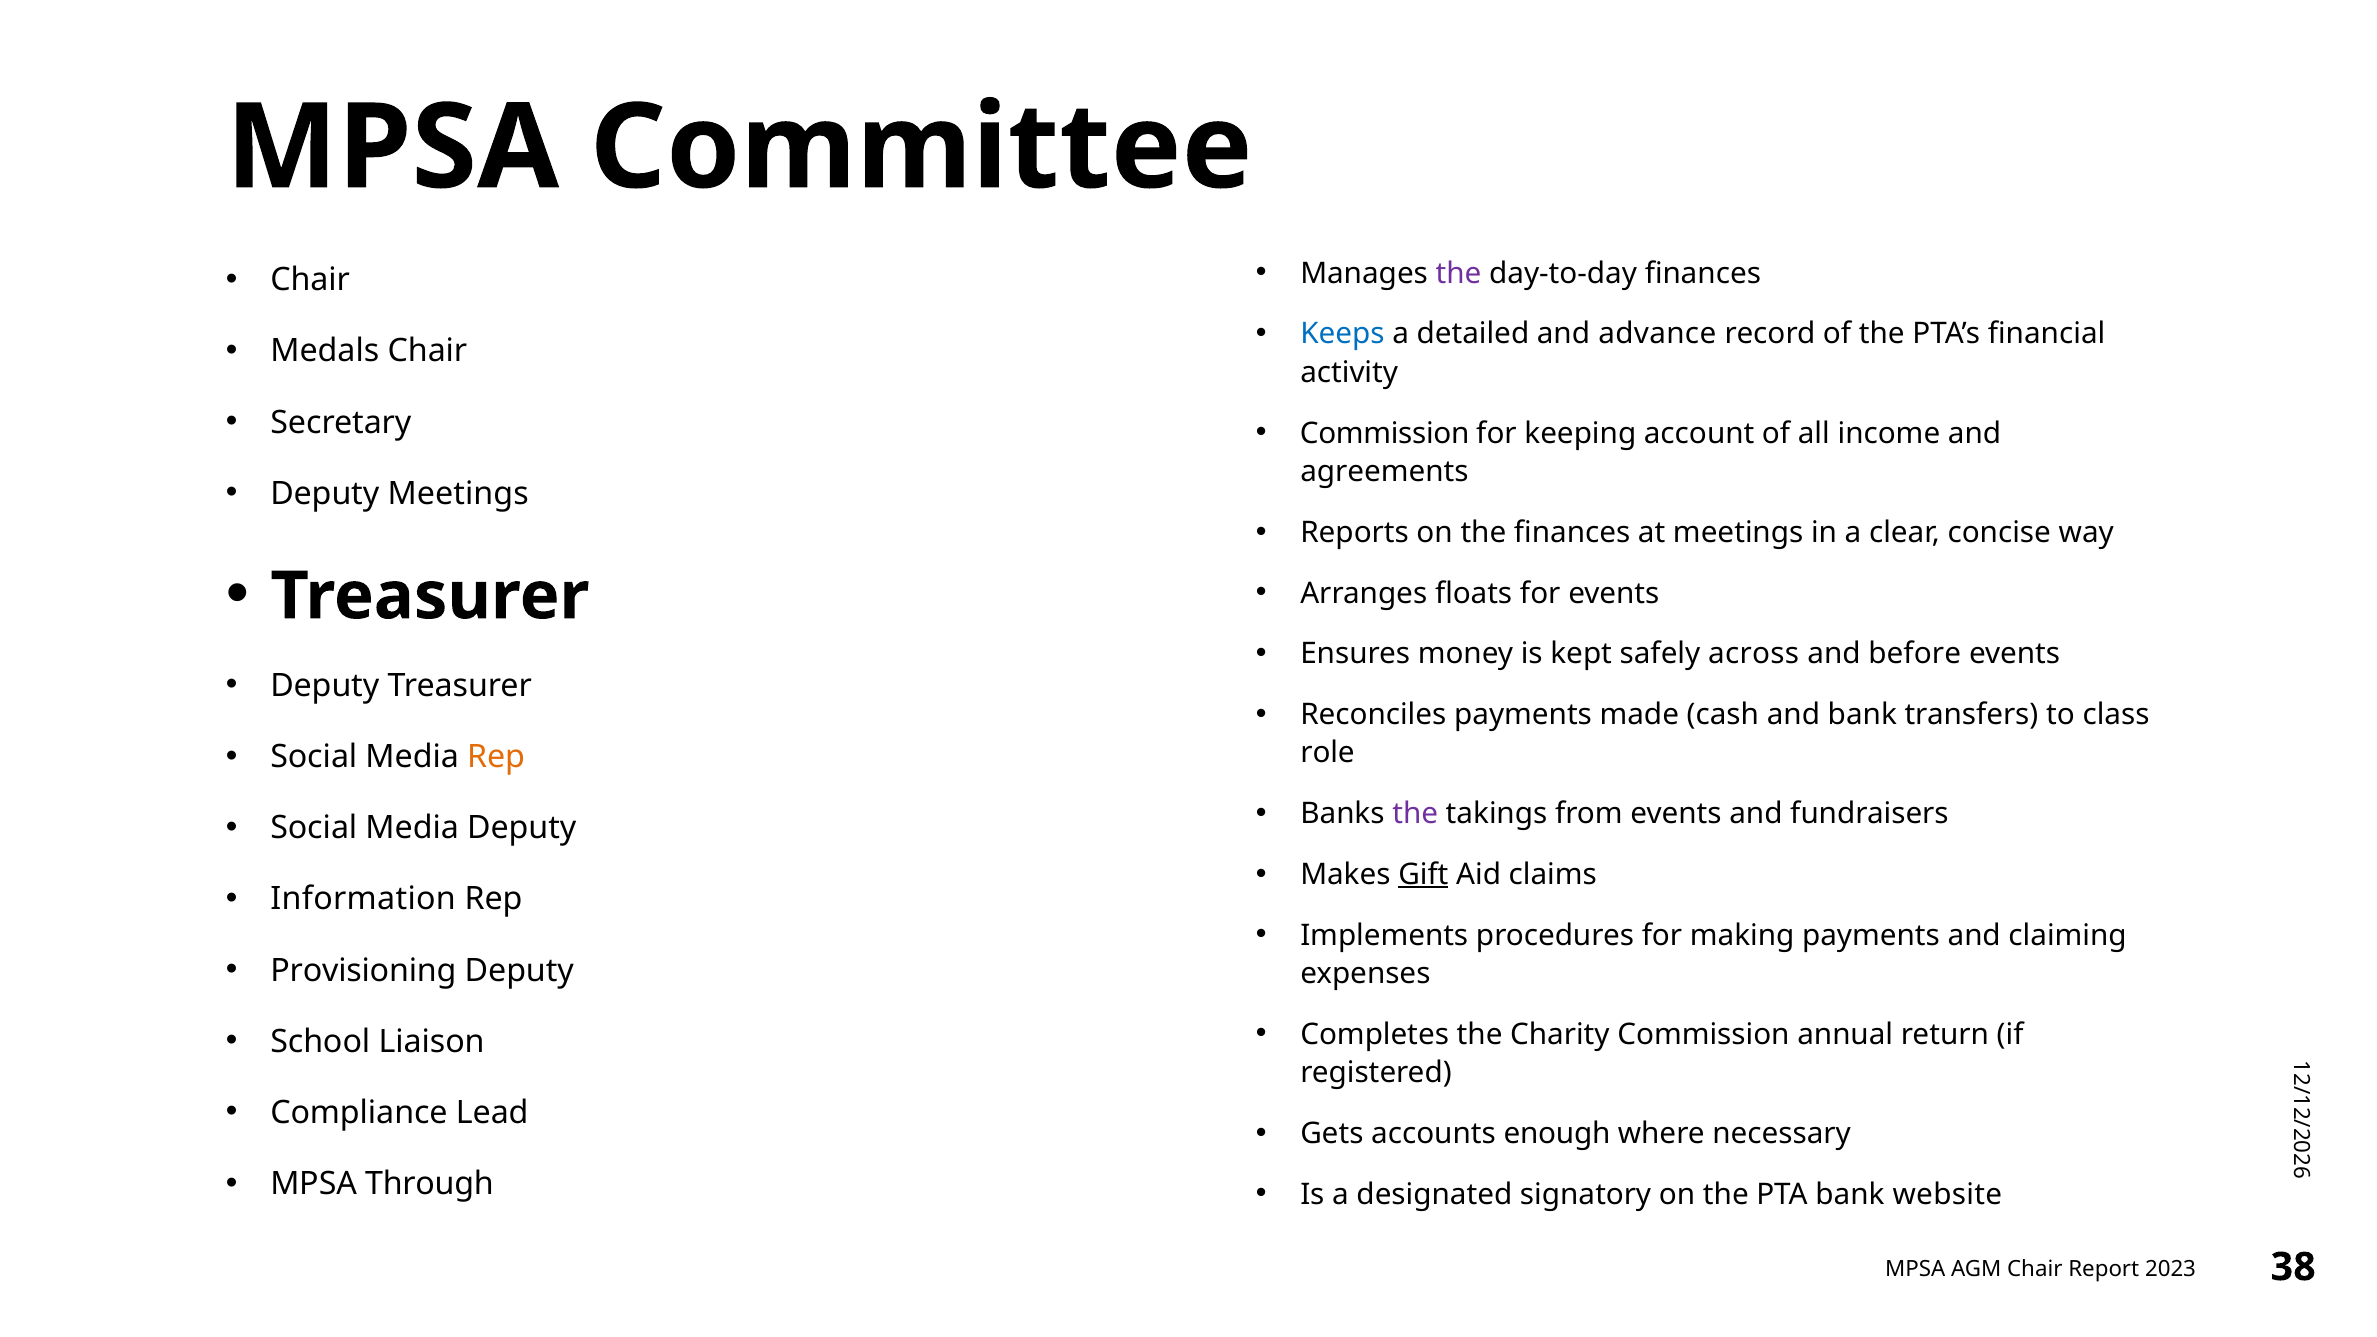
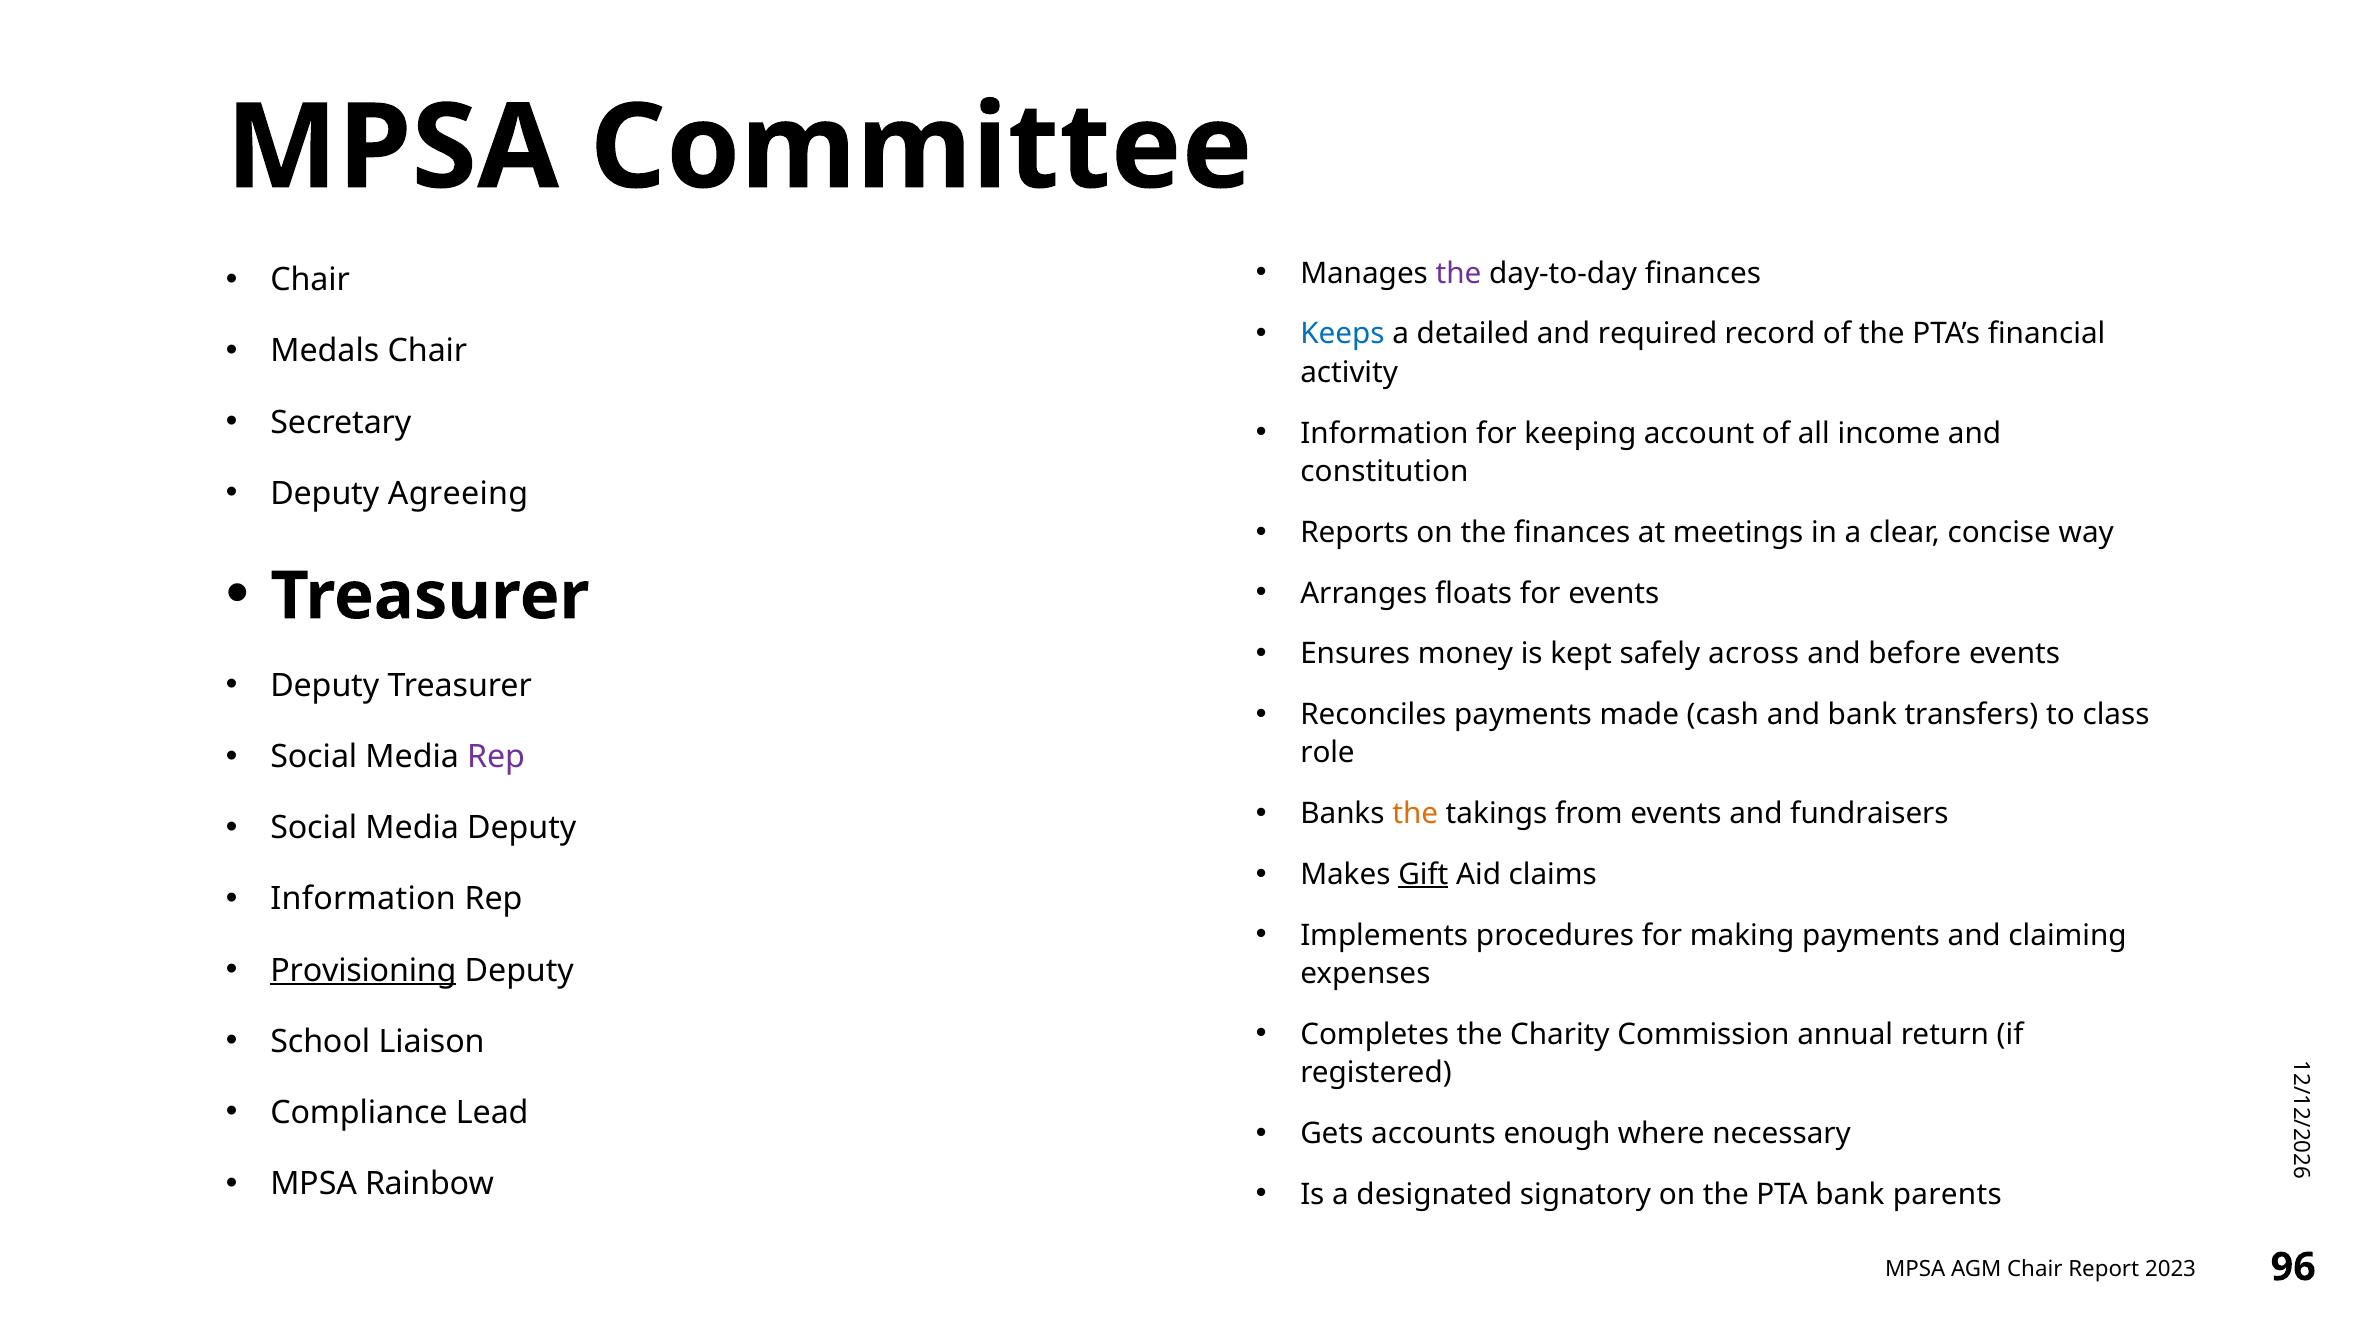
advance: advance -> required (1658, 334)
Commission: Commission -> Information (1384, 433)
agreements: agreements -> constitution (1384, 472)
Deputy Meetings: Meetings -> Agreeing (458, 494)
Rep colour: orange -> purple (496, 757)
the colour: purple -> orange (1415, 814)
Provisioning underline: none -> present (363, 971)
Through: Through -> Rainbow (430, 1184)
website: website -> parents (1947, 1194)
38: 38 -> 96 (2293, 1267)
